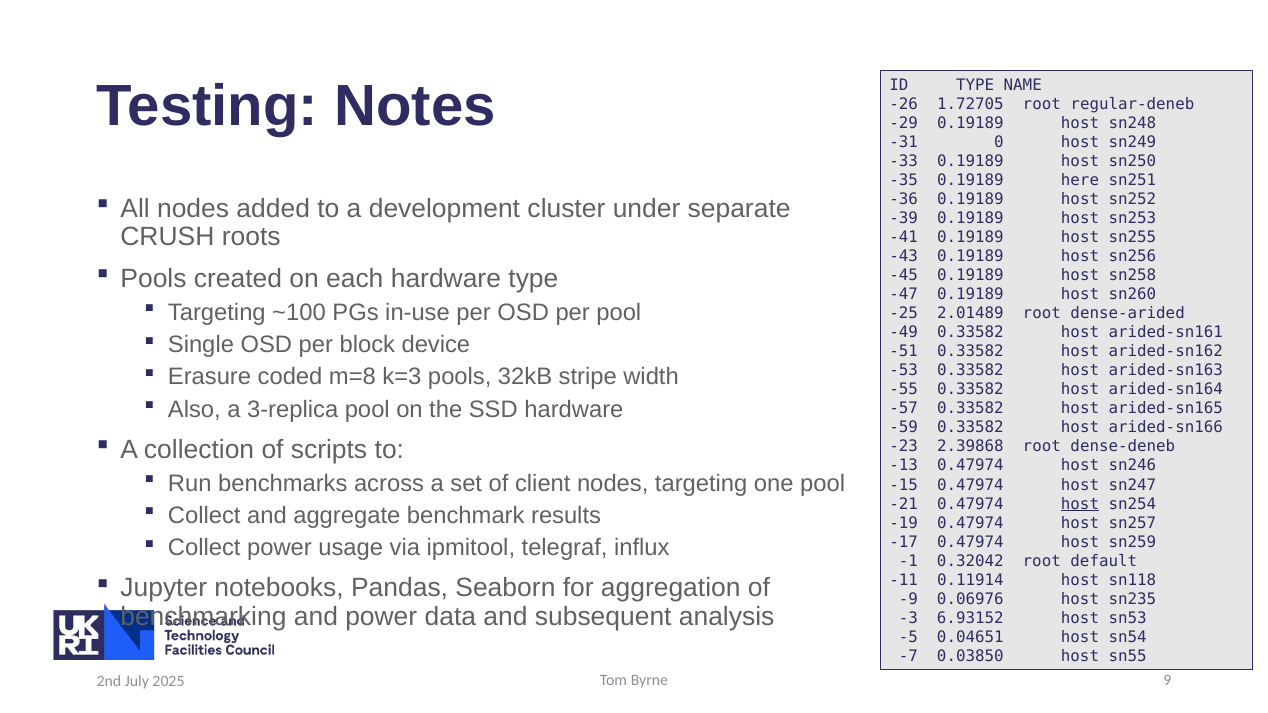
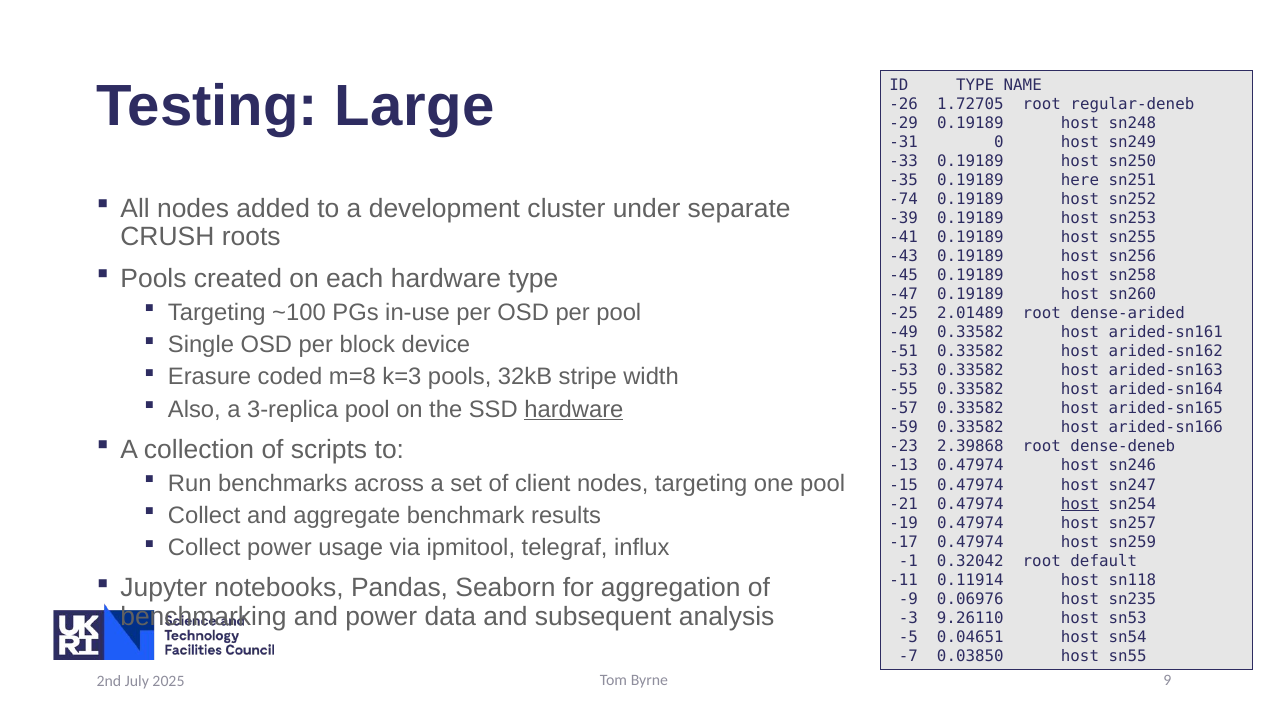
Notes: Notes -> Large (415, 107)
-36: -36 -> -74 (904, 200)
hardware underline: none -> present (574, 410)
6.93152: 6.93152 -> 9.26110 (970, 618)
